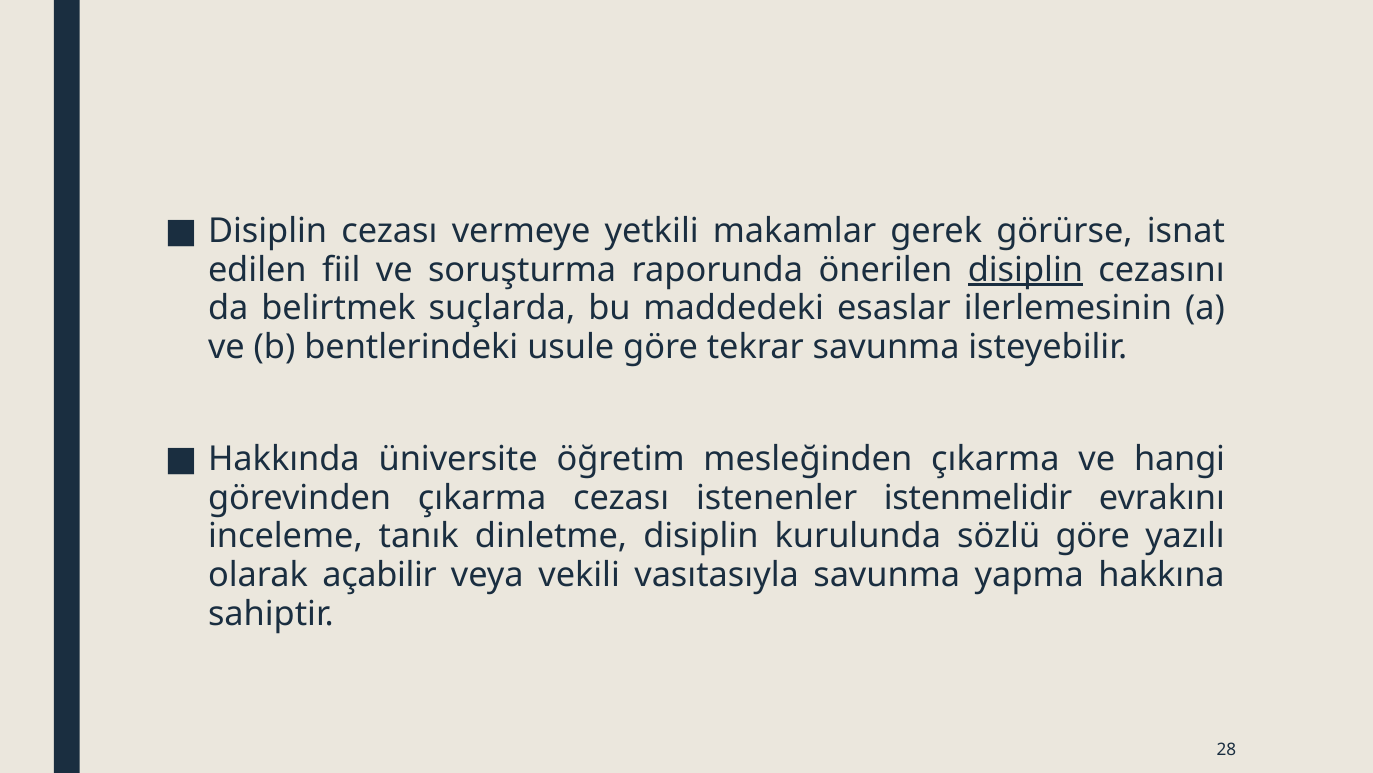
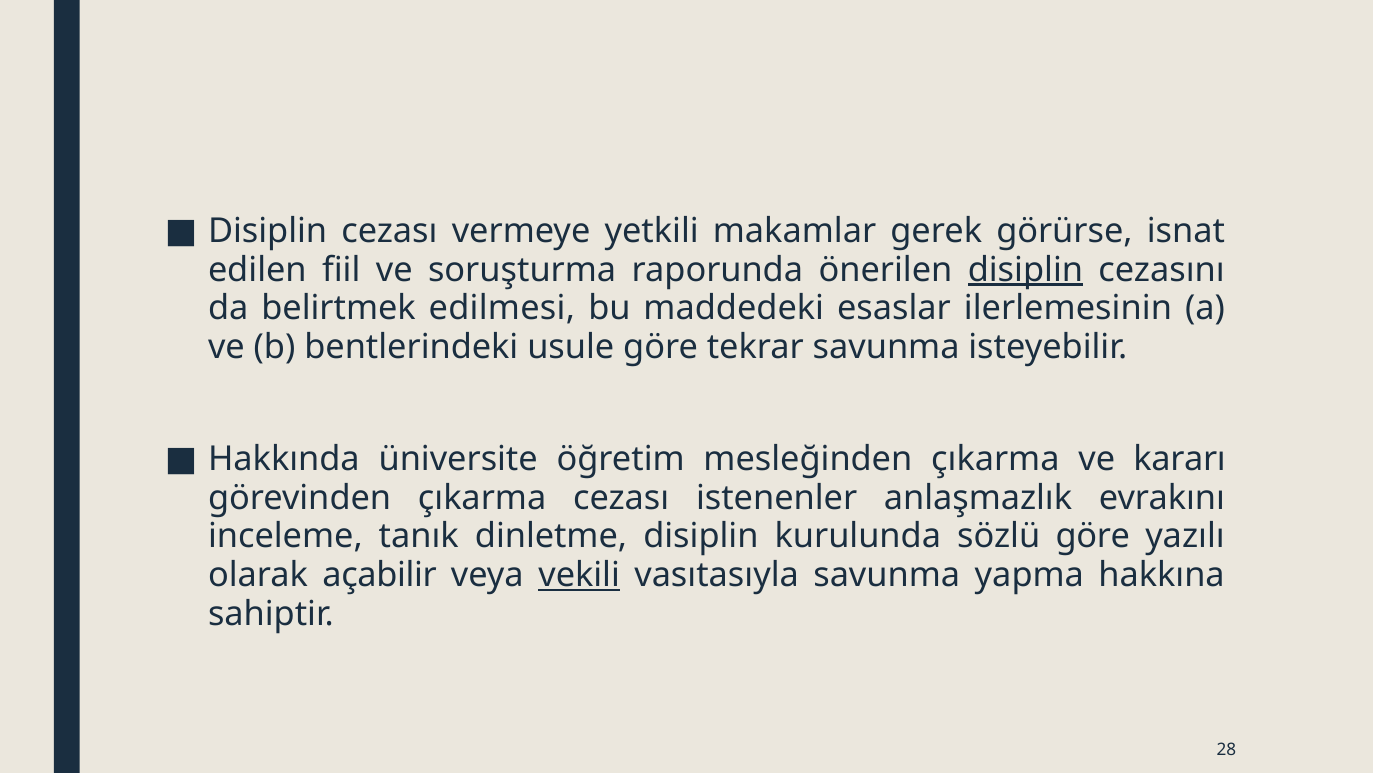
suçlarda: suçlarda -> edilmesi (502, 308)
hangi: hangi -> kararı (1180, 459)
istenmelidir: istenmelidir -> anlaşmazlık (978, 497)
vekili underline: none -> present (579, 575)
